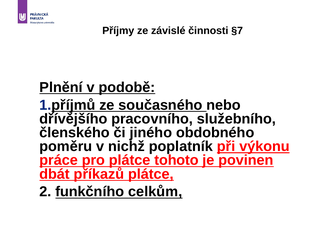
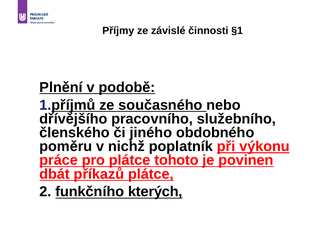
§7: §7 -> §1 (237, 31)
celkům: celkům -> kterých (155, 192)
